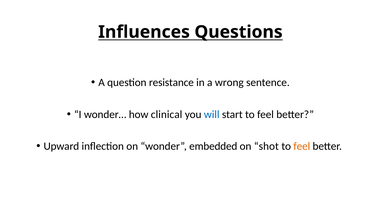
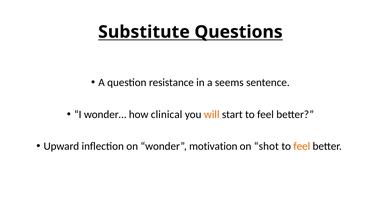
Influences: Influences -> Substitute (144, 32)
wrong: wrong -> seems (229, 83)
will colour: blue -> orange (212, 115)
embedded: embedded -> motivation (213, 146)
